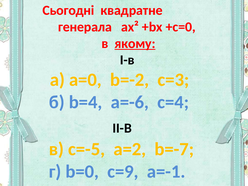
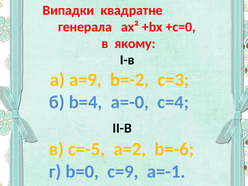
Сьогодні: Сьогодні -> Випадки (68, 10)
якому underline: present -> none (135, 44)
а=0: а=0 -> а=9 (85, 80)
а=-6: а=-6 -> а=-0 (130, 102)
b=-7: b=-7 -> b=-6 (174, 149)
